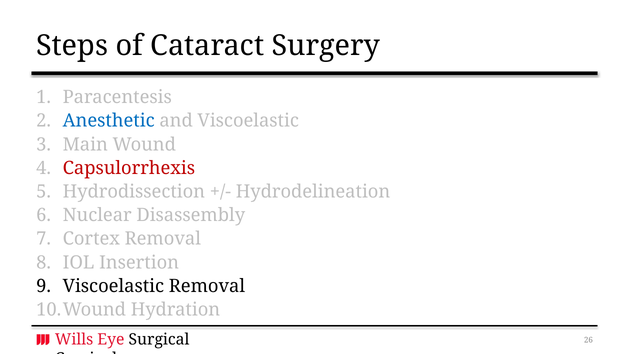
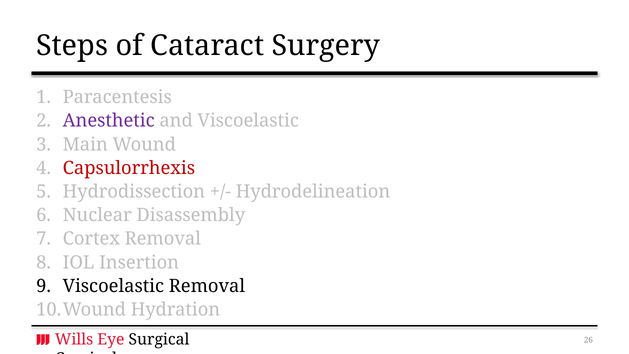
Anesthetic colour: blue -> purple (109, 121)
